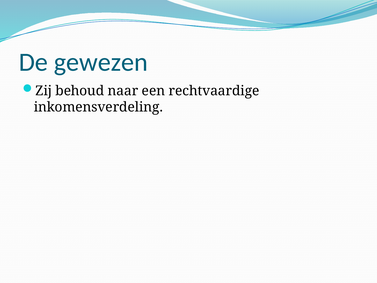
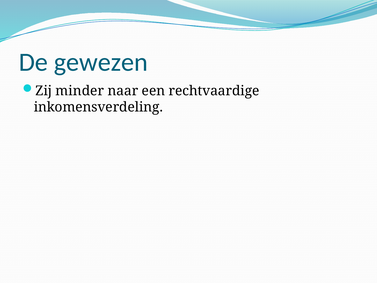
behoud: behoud -> minder (80, 91)
